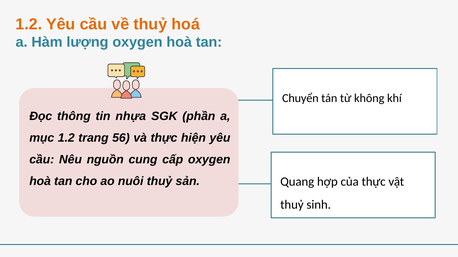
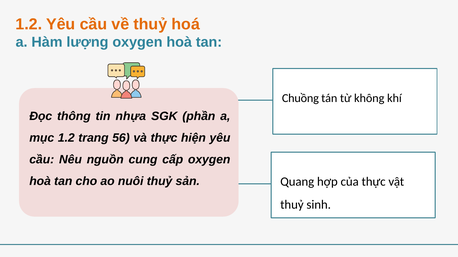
Chuyển: Chuyển -> Chuồng (300, 99)
